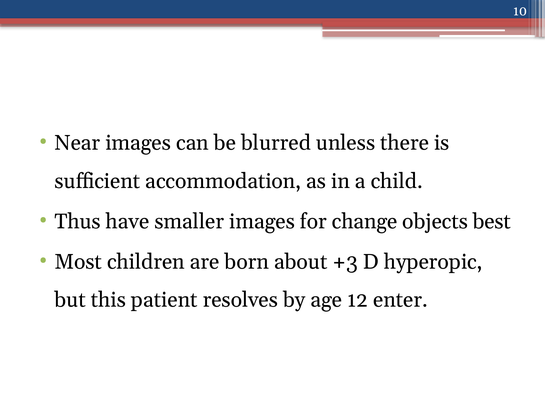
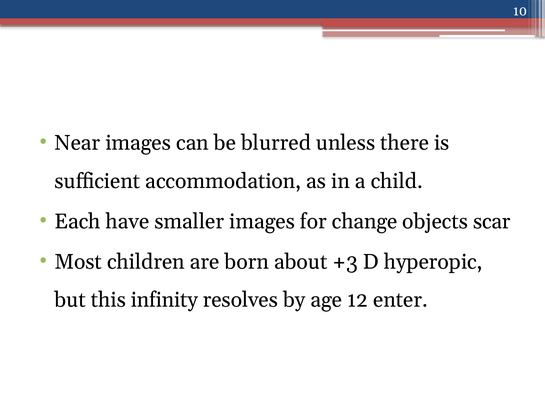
Thus: Thus -> Each (78, 222)
best: best -> scar (492, 222)
patient: patient -> infinity (164, 300)
